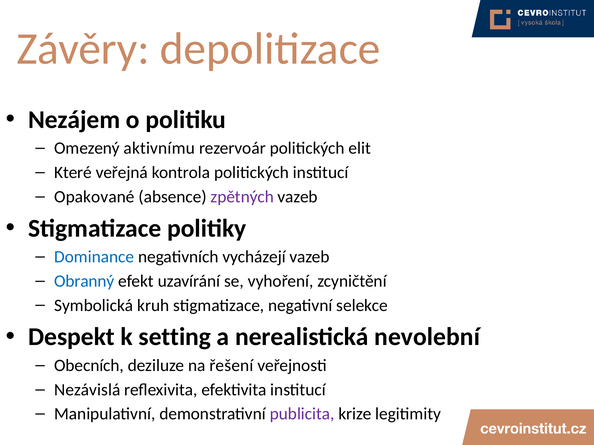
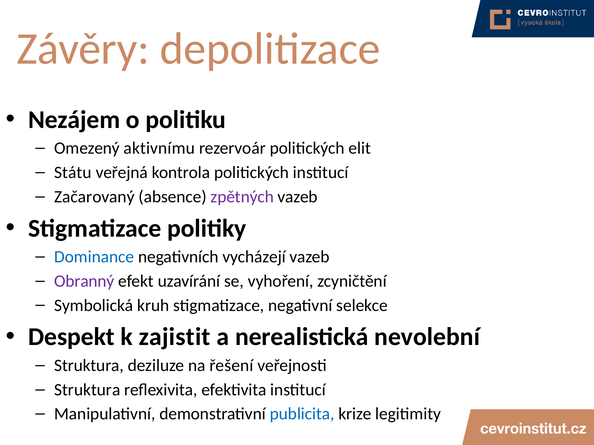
Které: Které -> Státu (73, 173)
Opakované: Opakované -> Začarovaný (94, 197)
Obranný colour: blue -> purple (84, 281)
setting: setting -> zajistit (175, 337)
Obecních: Obecních -> Struktura (89, 366)
Nezávislá: Nezávislá -> Struktura (87, 390)
publicita colour: purple -> blue (302, 414)
